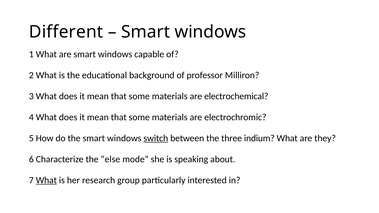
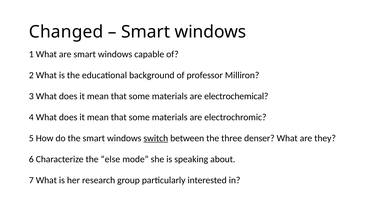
Different: Different -> Changed (66, 32)
indium: indium -> denser (259, 138)
What underline: present -> none (46, 180)
